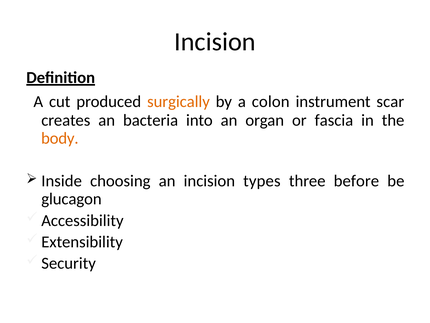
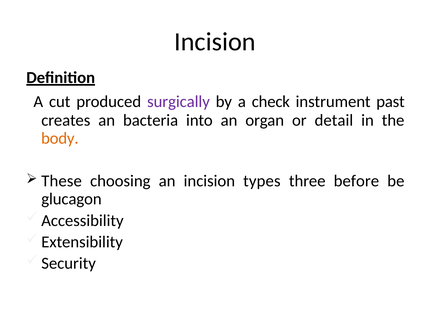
surgically colour: orange -> purple (178, 101)
colon: colon -> check (271, 101)
scar: scar -> past (390, 101)
fascia: fascia -> detail (334, 120)
Inside: Inside -> These (62, 181)
